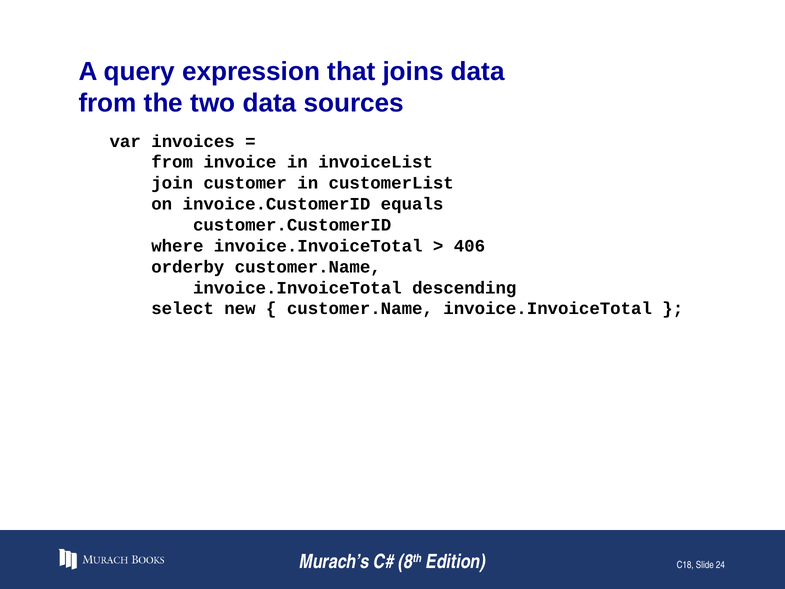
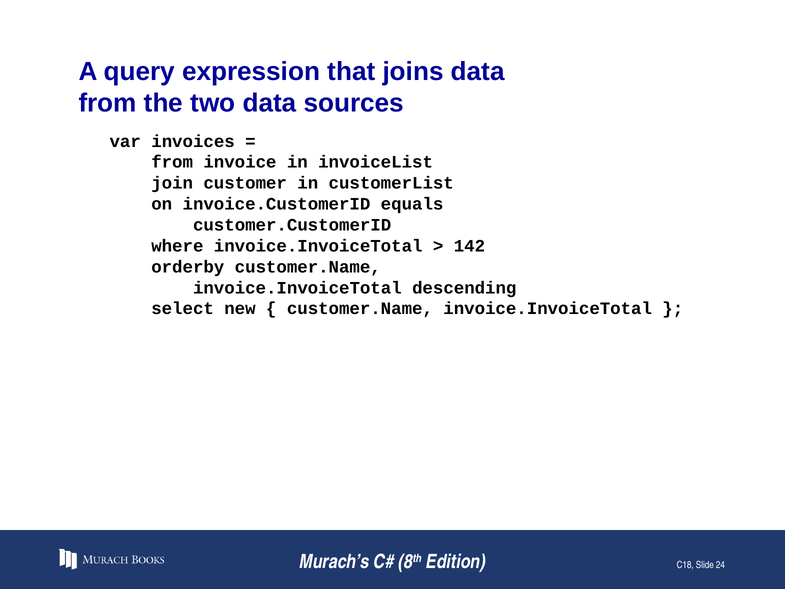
406: 406 -> 142 (469, 246)
